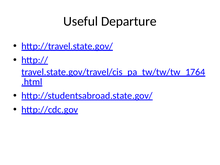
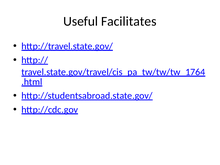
Departure: Departure -> Facilitates (129, 21)
